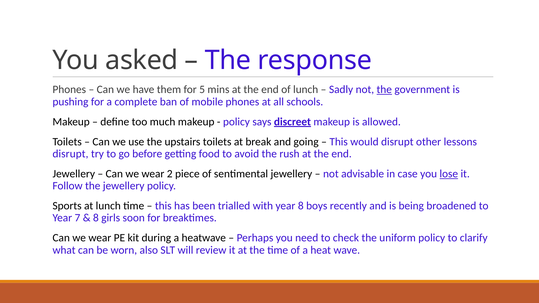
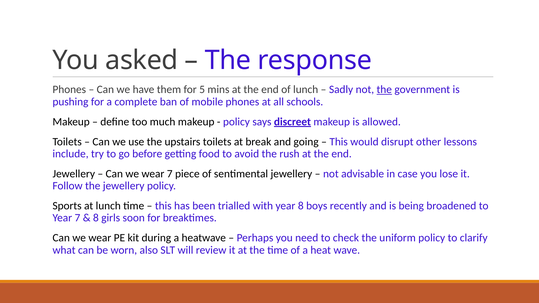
disrupt: disrupt -> include (71, 154)
wear 2: 2 -> 7 (170, 174)
lose underline: present -> none (449, 174)
